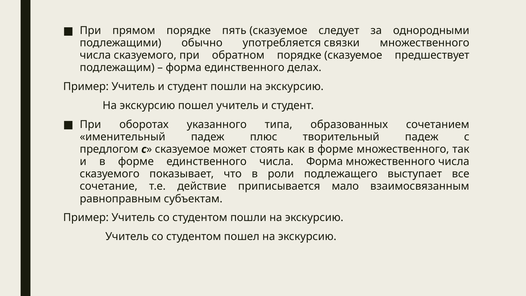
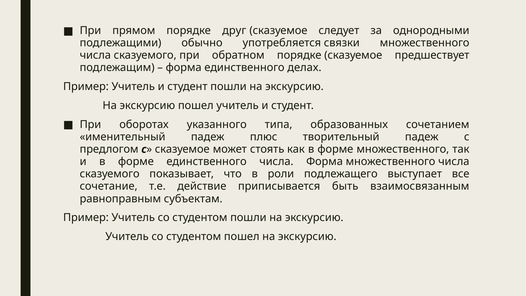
пять: пять -> друг (234, 31)
мало: мало -> быть (345, 186)
